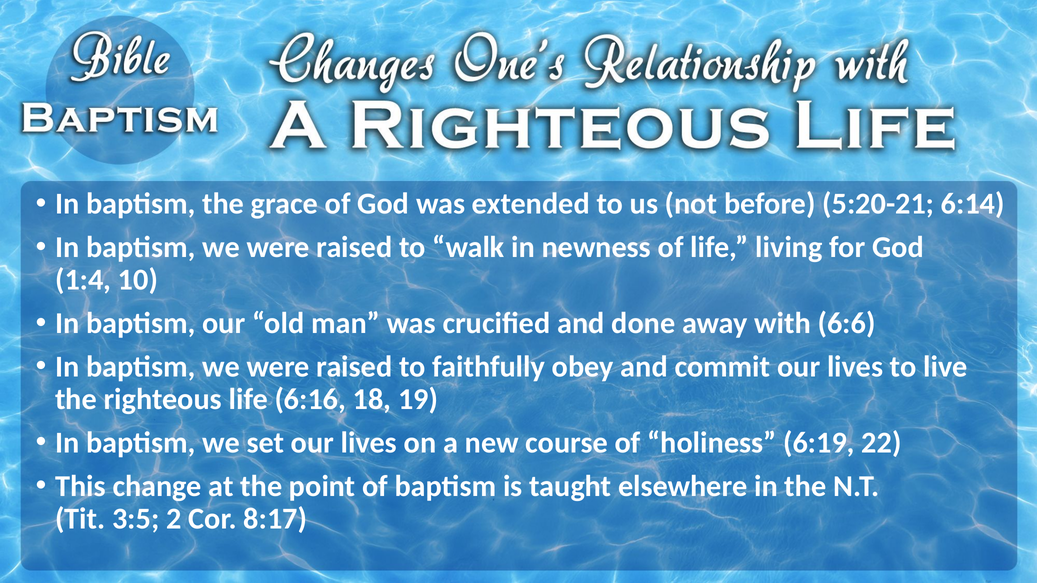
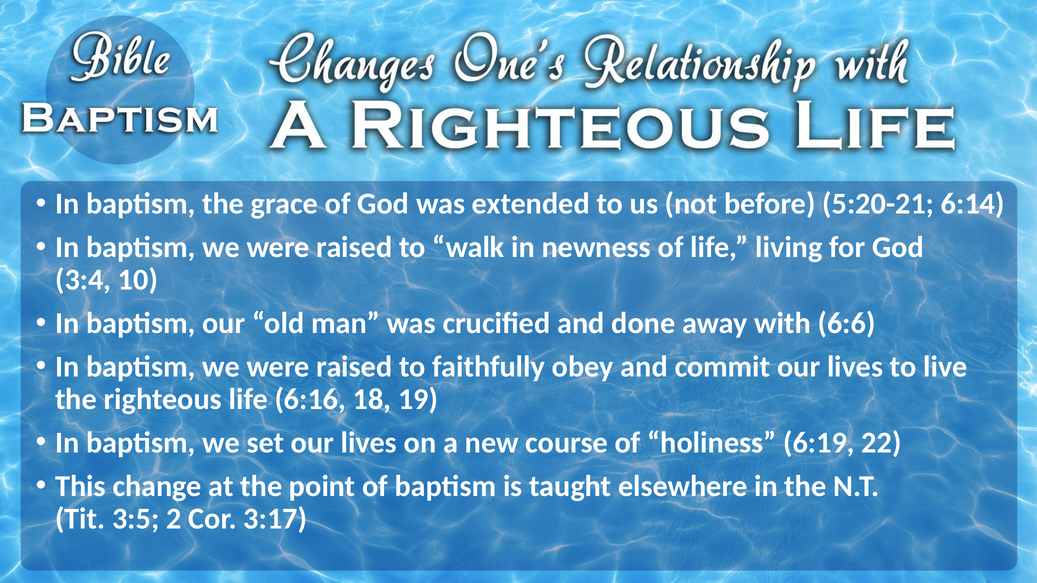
1:4: 1:4 -> 3:4 (83, 280)
8:17: 8:17 -> 3:17 (275, 519)
